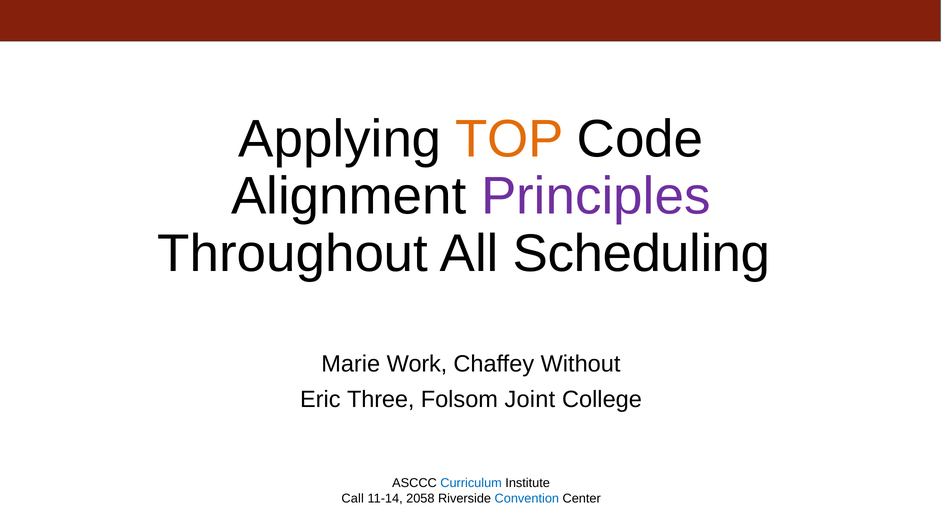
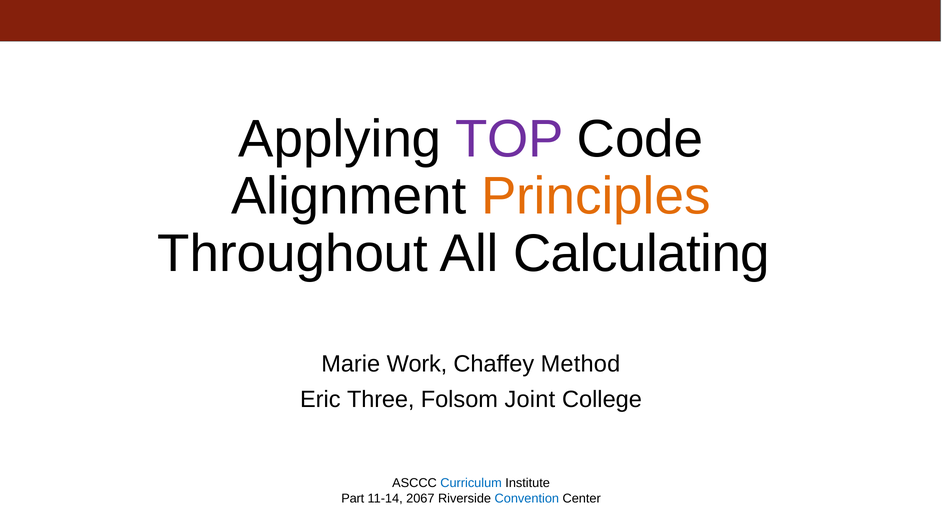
TOP colour: orange -> purple (509, 139)
Principles colour: purple -> orange (596, 196)
Scheduling: Scheduling -> Calculating (642, 254)
Without: Without -> Method (580, 364)
Call: Call -> Part (353, 498)
2058: 2058 -> 2067 (420, 498)
